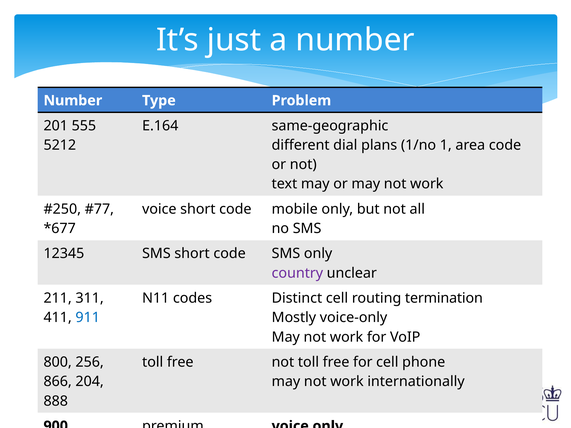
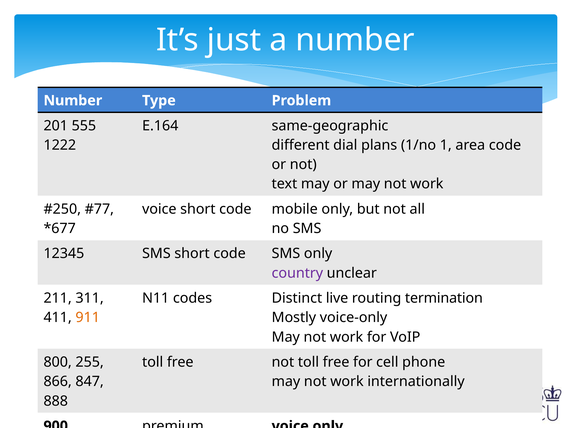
5212: 5212 -> 1222 (60, 145)
Distinct cell: cell -> live (337, 298)
911 colour: blue -> orange (88, 318)
256: 256 -> 255 (90, 362)
204: 204 -> 847 (90, 382)
